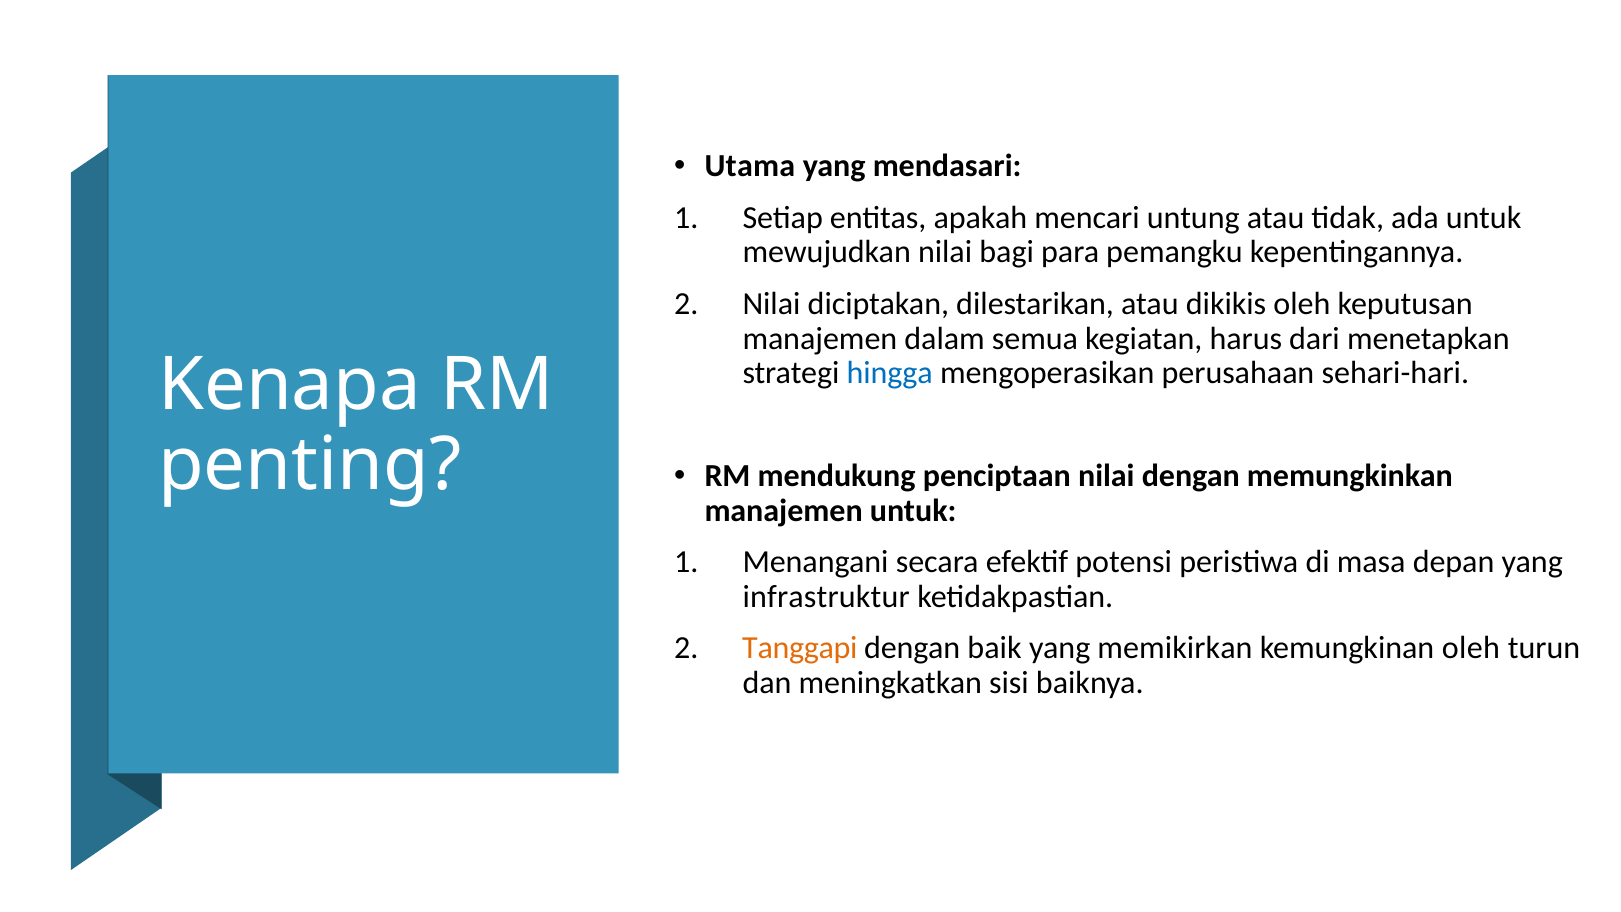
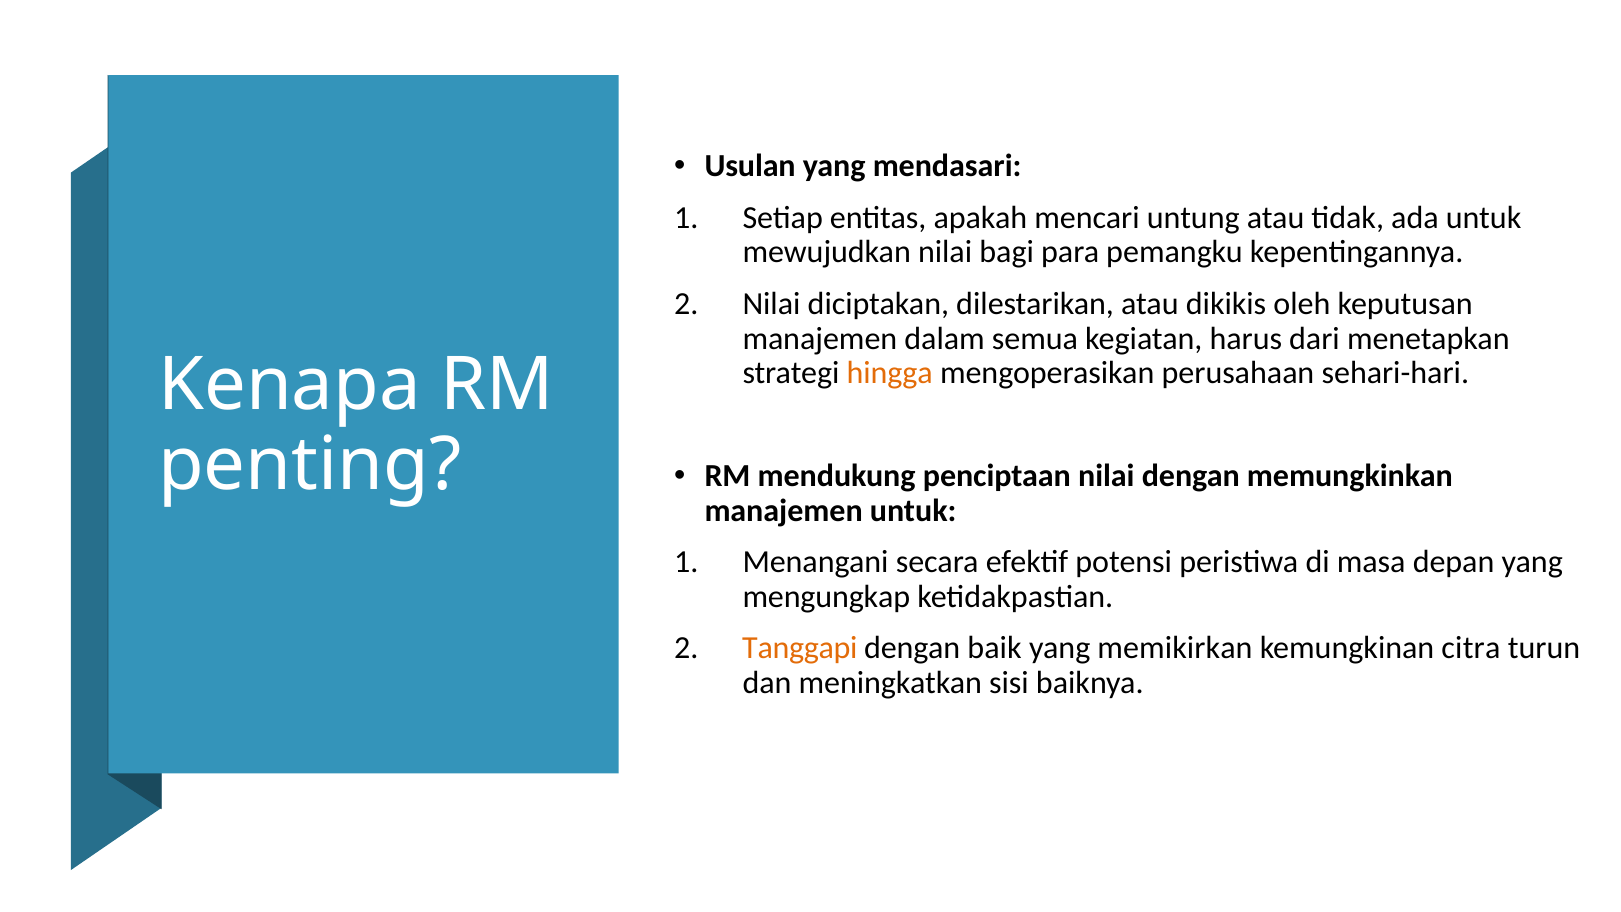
Utama: Utama -> Usulan (750, 166)
hingga colour: blue -> orange (890, 373)
infrastruktur: infrastruktur -> mengungkap (826, 597)
kemungkinan oleh: oleh -> citra (1471, 648)
